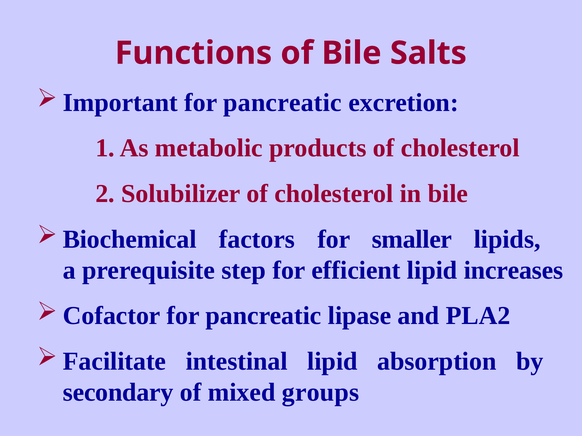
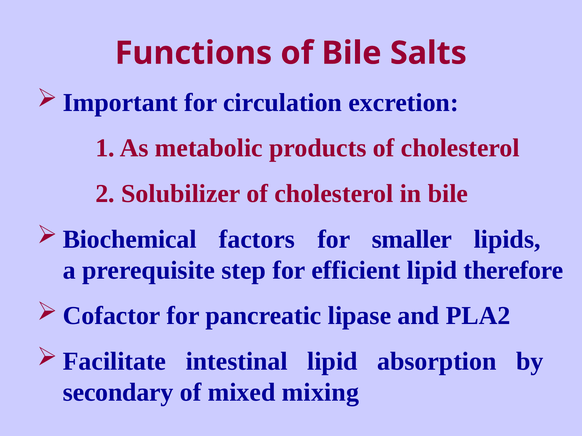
Important for pancreatic: pancreatic -> circulation (283, 103)
increases: increases -> therefore (514, 270)
groups: groups -> mixing (321, 393)
